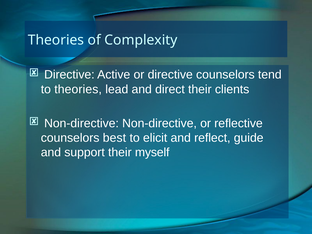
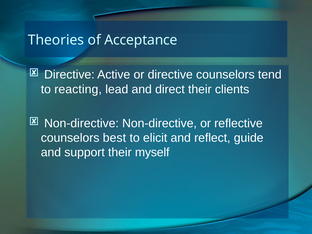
Complexity: Complexity -> Acceptance (141, 40)
to theories: theories -> reacting (78, 89)
